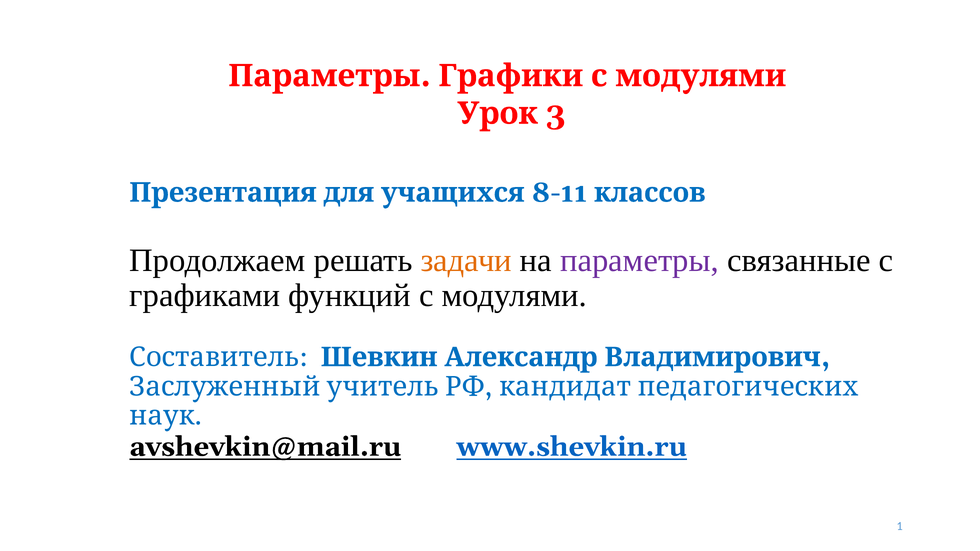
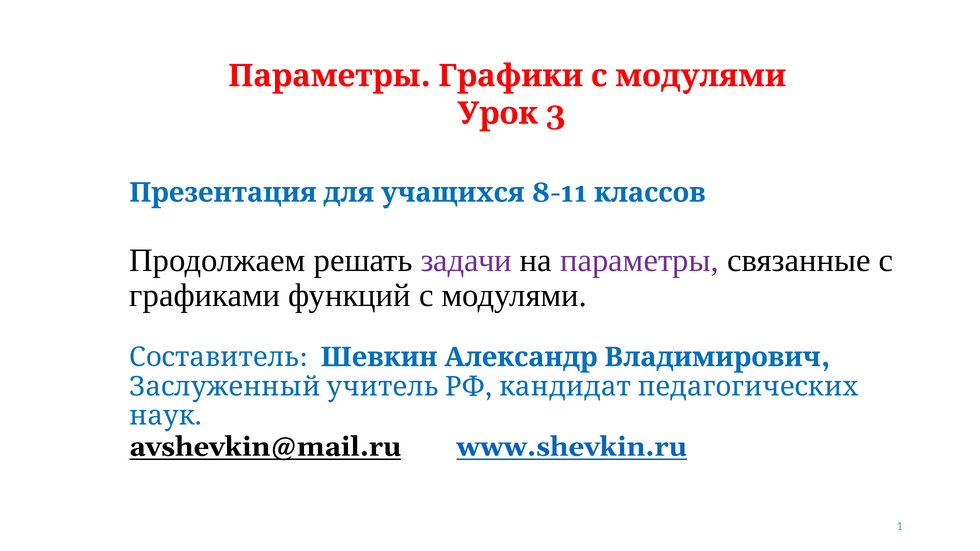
задачи colour: orange -> purple (466, 260)
